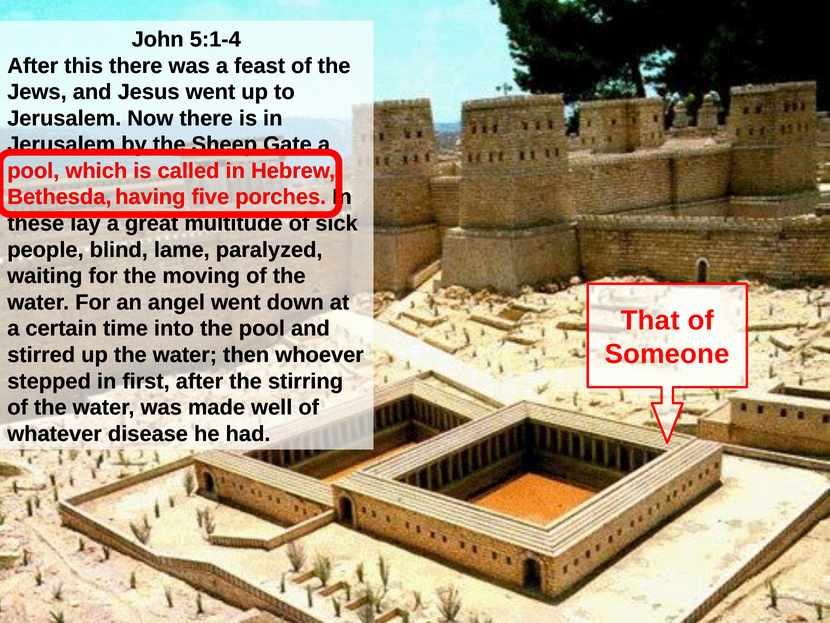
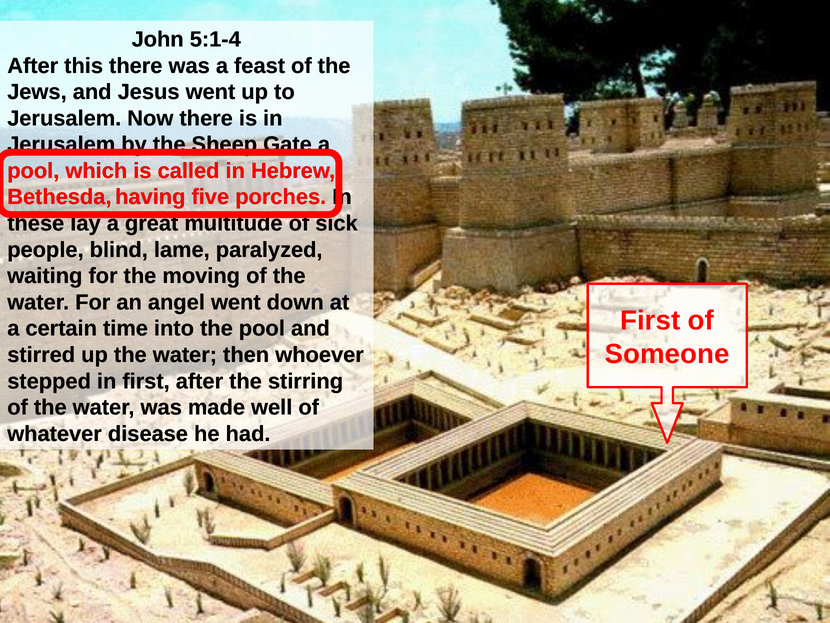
That: That -> First (650, 321)
